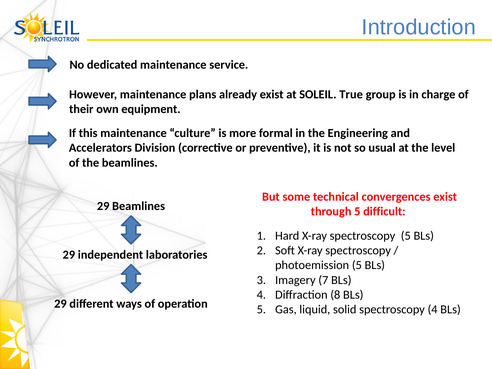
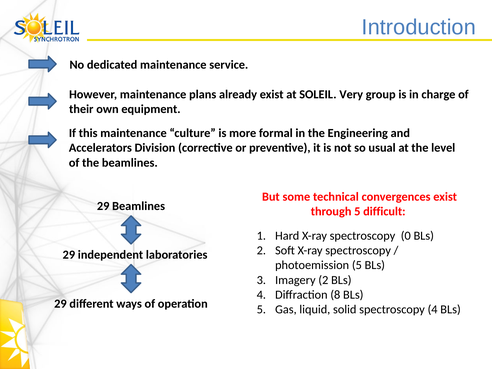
True: True -> Very (351, 94)
spectroscopy 5: 5 -> 0 (406, 236)
Imagery 7: 7 -> 2 (323, 280)
